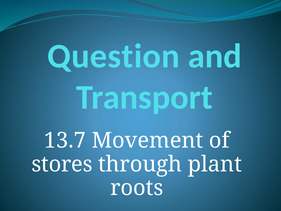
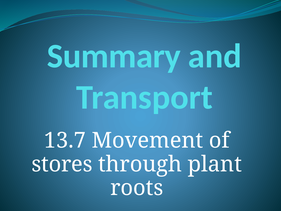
Question: Question -> Summary (114, 56)
